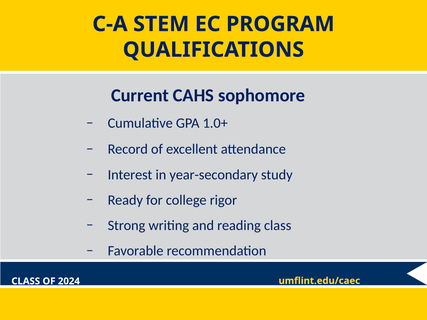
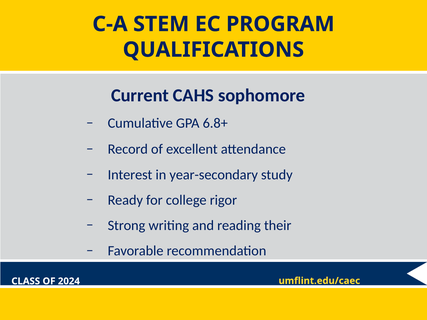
1.0+: 1.0+ -> 6.8+ (215, 123)
reading class: class -> their (278, 226)
